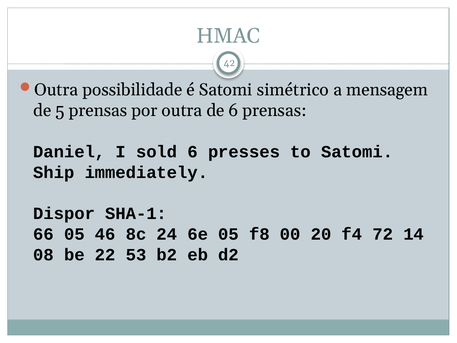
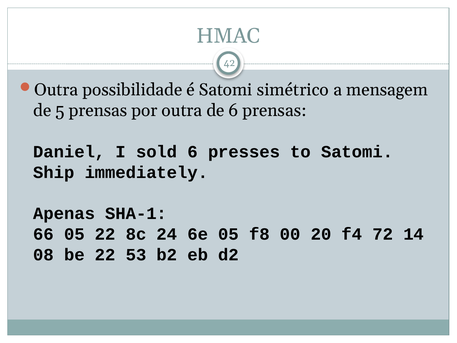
Dispor: Dispor -> Apenas (64, 213)
05 46: 46 -> 22 (105, 234)
